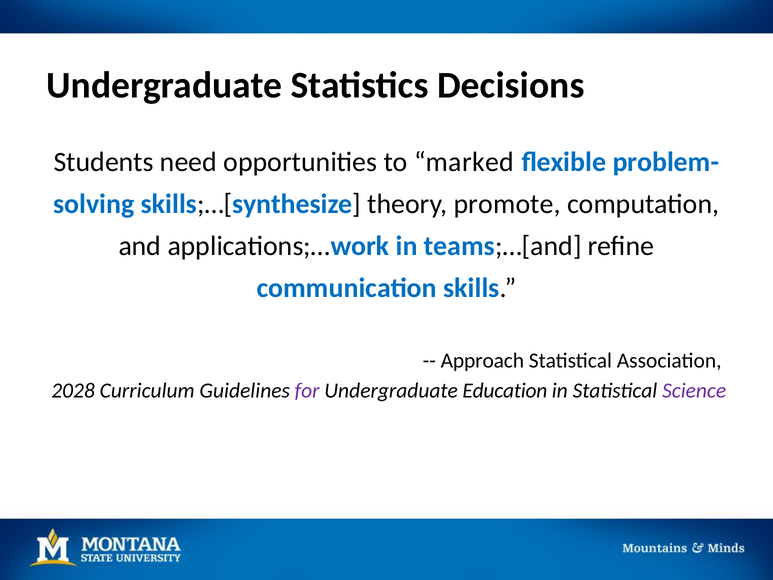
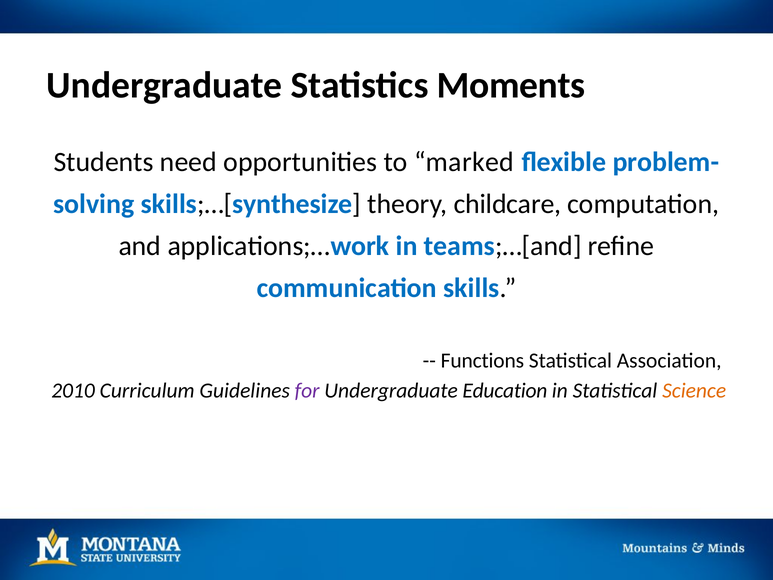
Decisions: Decisions -> Moments (511, 85)
promote: promote -> childcare (507, 204)
Approach: Approach -> Functions (482, 360)
2028: 2028 -> 2010 (73, 390)
Science colour: purple -> orange (694, 390)
